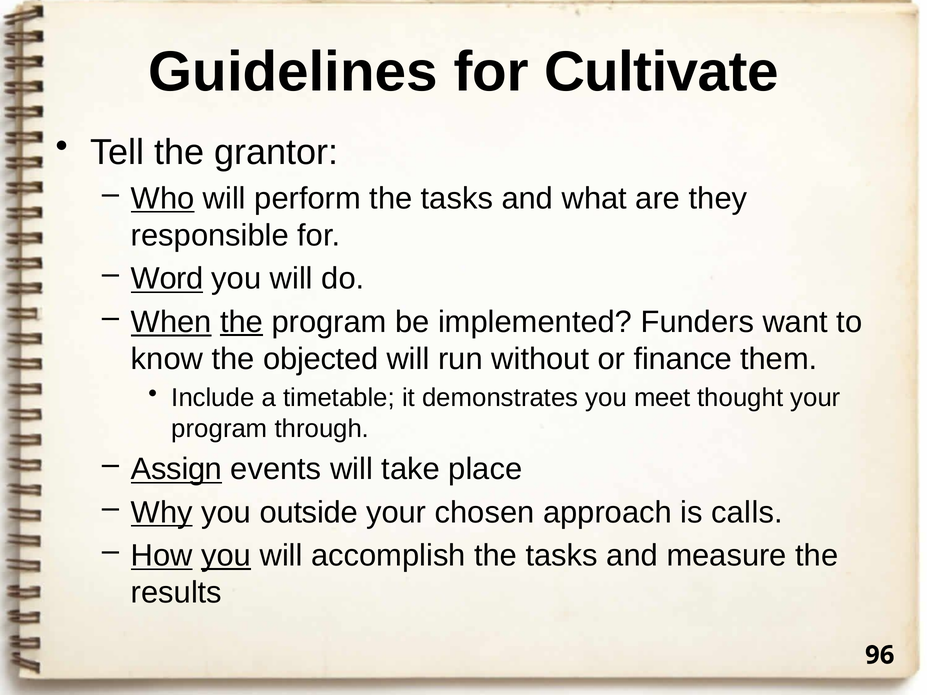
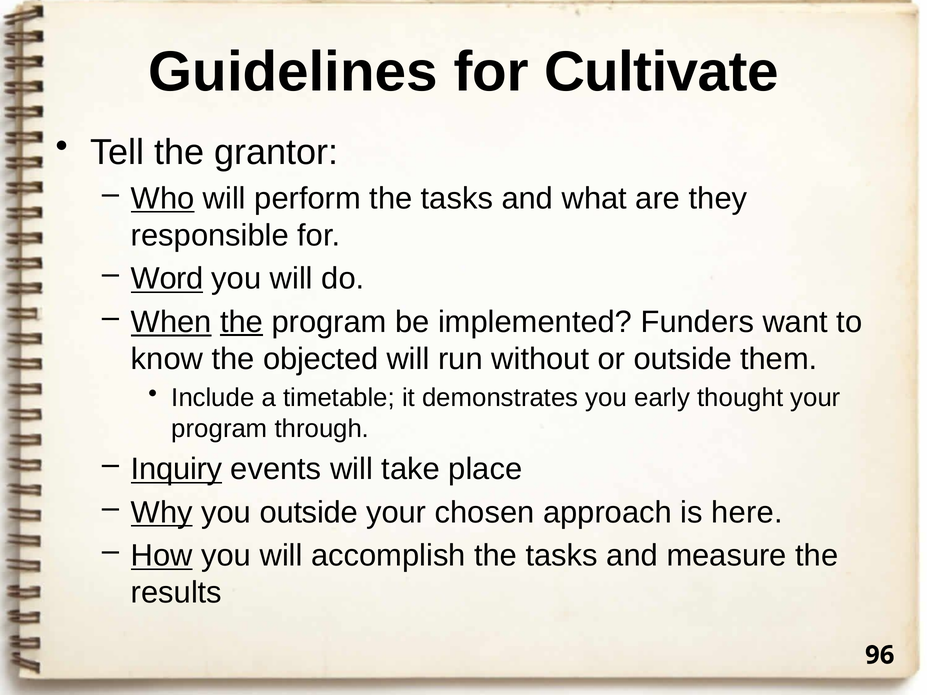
or finance: finance -> outside (683, 359)
meet: meet -> early (662, 398)
Assign: Assign -> Inquiry (177, 469)
calls: calls -> here (747, 513)
you underline: present -> none (226, 556)
